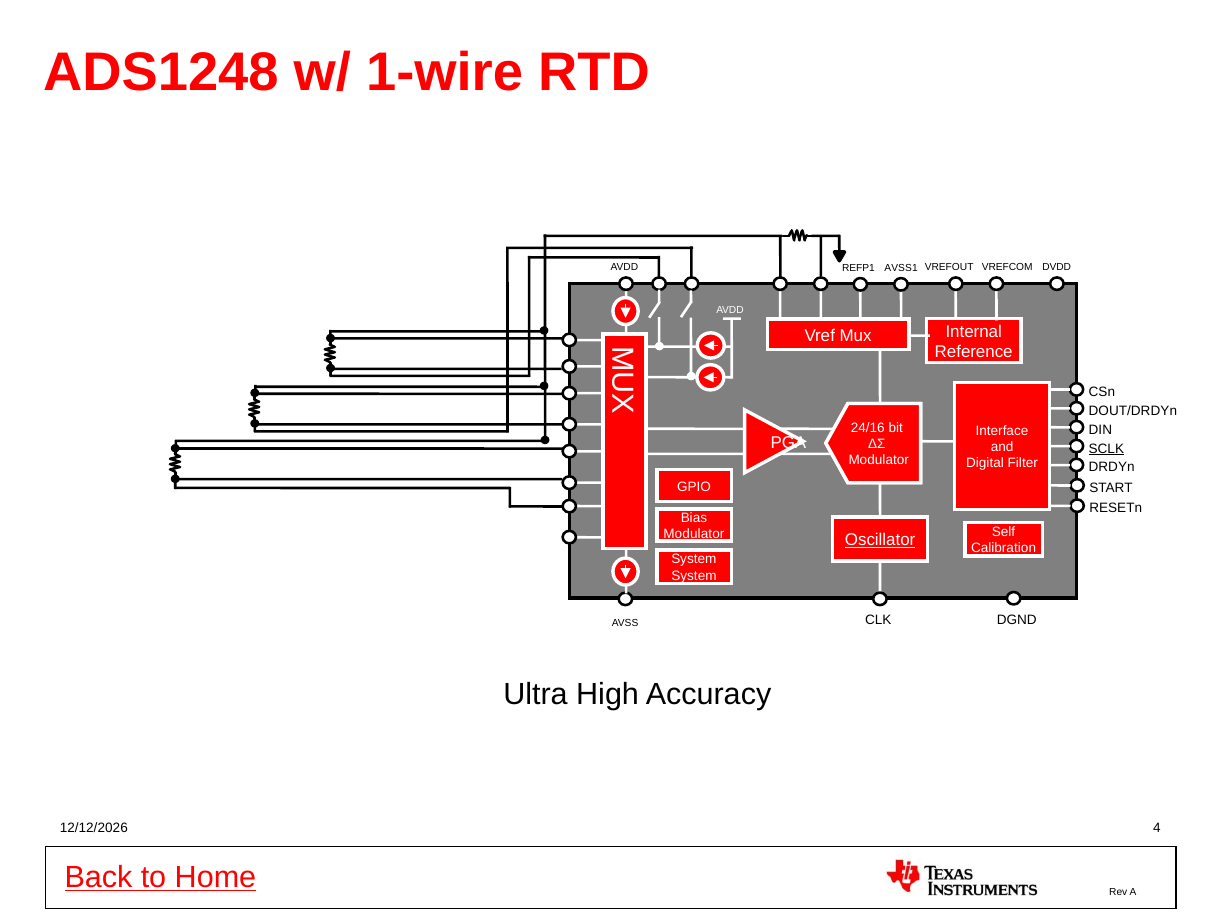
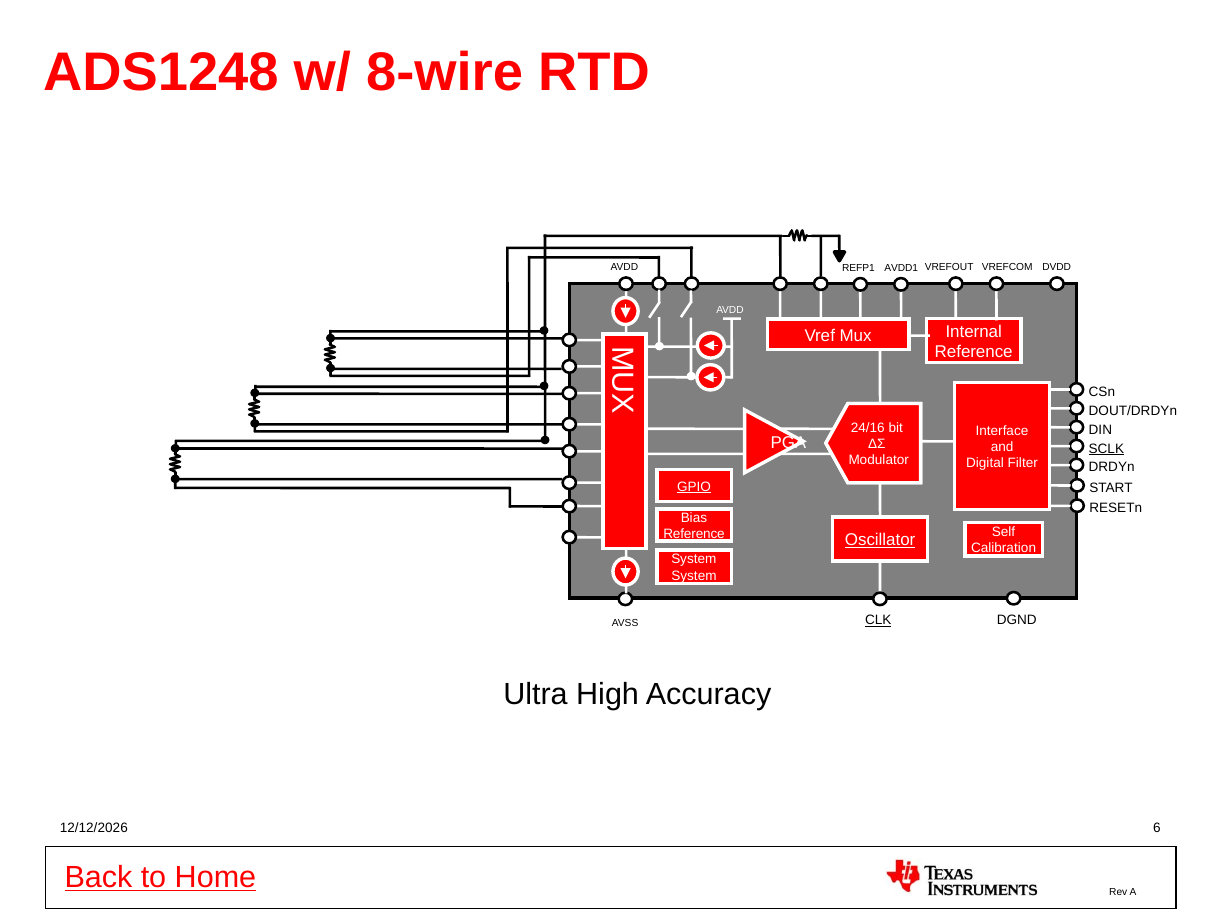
1-wire: 1-wire -> 8-wire (445, 72)
AVSS1: AVSS1 -> AVDD1 (901, 268)
GPIO underline: none -> present (694, 486)
Modulator: Modulator -> Reference (694, 534)
CLK underline: none -> present (878, 620)
4: 4 -> 6 (1157, 828)
